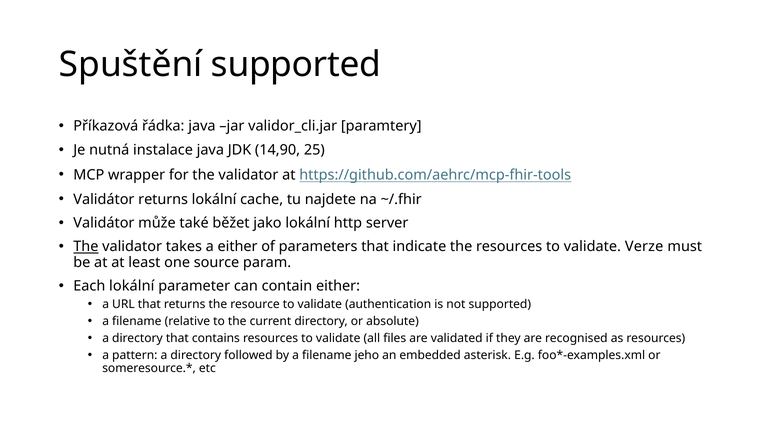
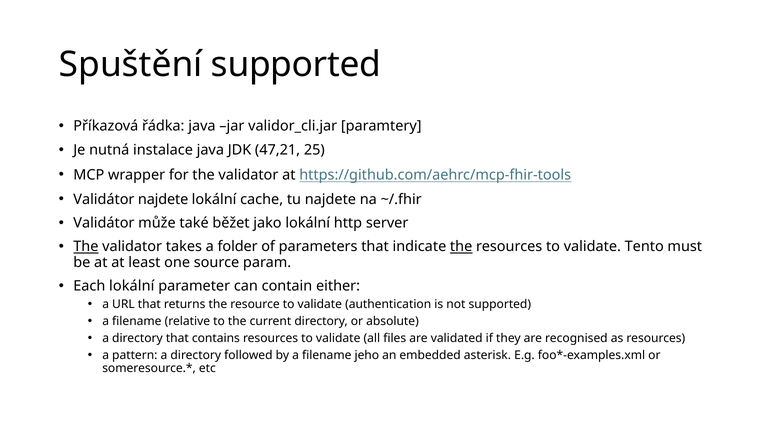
14,90: 14,90 -> 47,21 (278, 150)
Validátor returns: returns -> najdete (163, 199)
a either: either -> folder (238, 247)
the underline: none -> present (461, 247)
Verze: Verze -> Tento (644, 247)
